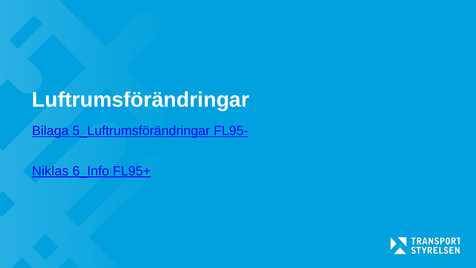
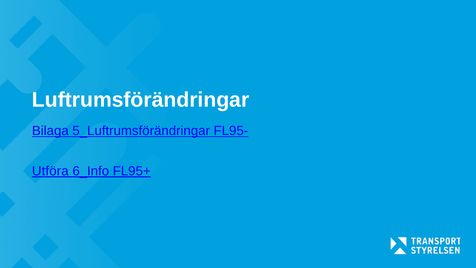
Niklas: Niklas -> Utföra (50, 171)
